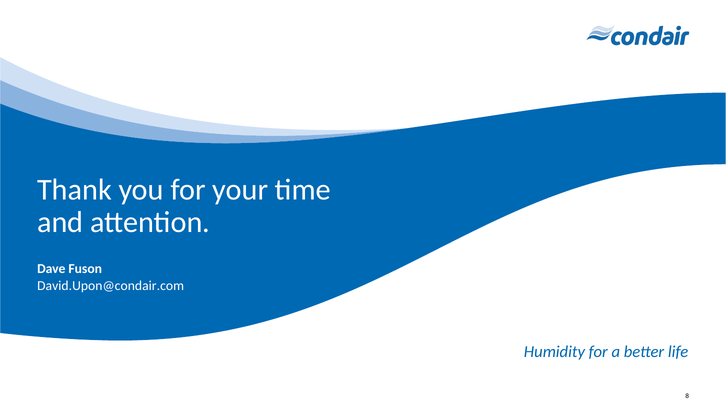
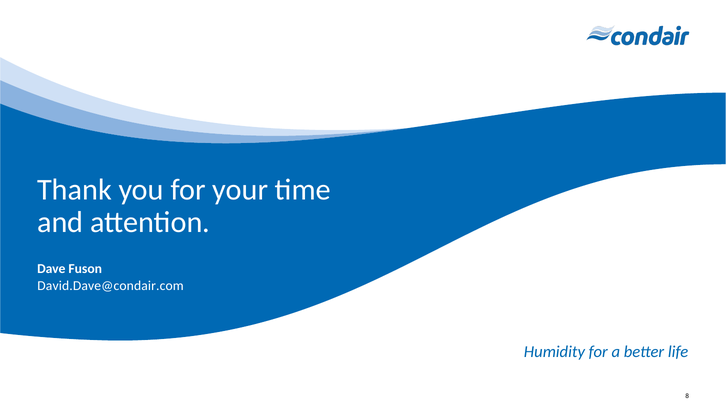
David.Upon@condair.com: David.Upon@condair.com -> David.Dave@condair.com (111, 286)
